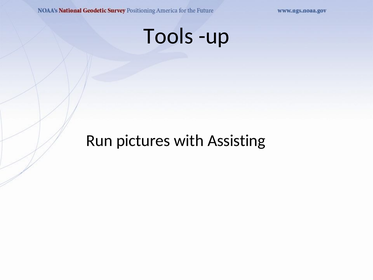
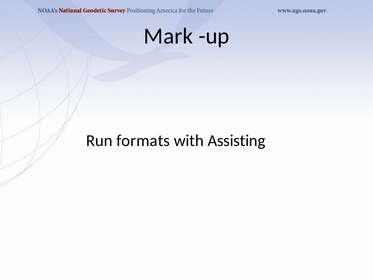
Tools: Tools -> Mark (168, 36)
pictures: pictures -> formats (143, 140)
